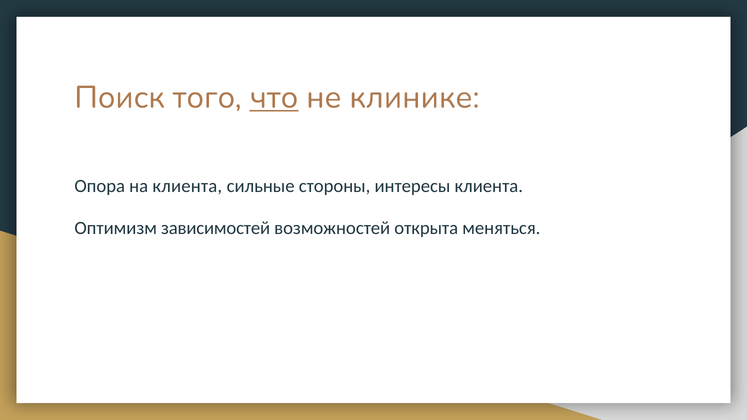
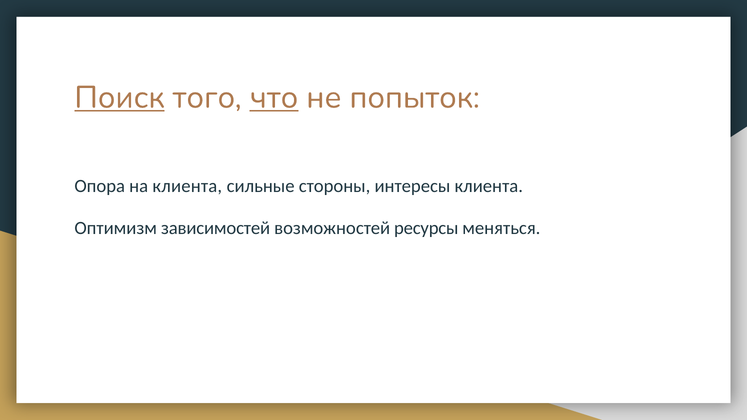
Поиск underline: none -> present (120, 97)
клинике: клинике -> попыток (415, 97)
открыта: открыта -> ресурсы (426, 228)
